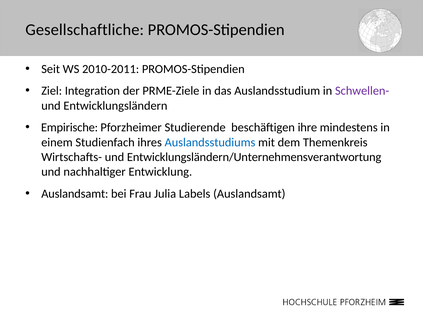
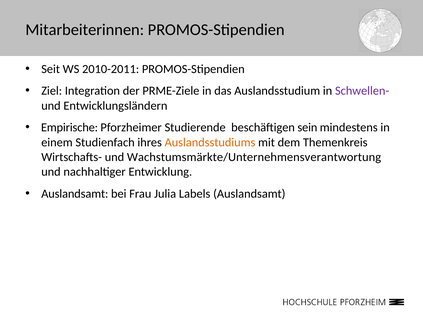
Gesellschaftliche: Gesellschaftliche -> Mitarbeiterinnen (85, 30)
ihre: ihre -> sein (307, 128)
Auslandsstudiums colour: blue -> orange (210, 142)
Entwicklungsländern/Unternehmensverantwortung: Entwicklungsländern/Unternehmensverantwortung -> Wachstumsmärkte/Unternehmensverantwortung (254, 157)
